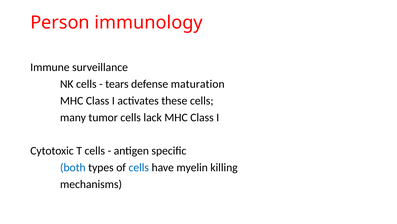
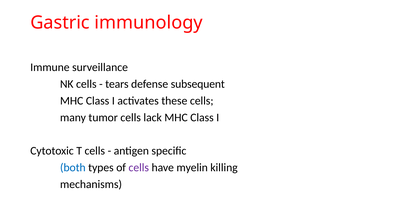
Person: Person -> Gastric (60, 22)
maturation: maturation -> subsequent (198, 84)
cells colour: blue -> purple (139, 167)
